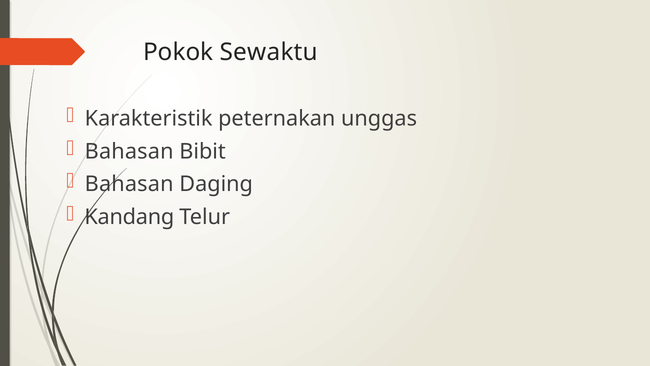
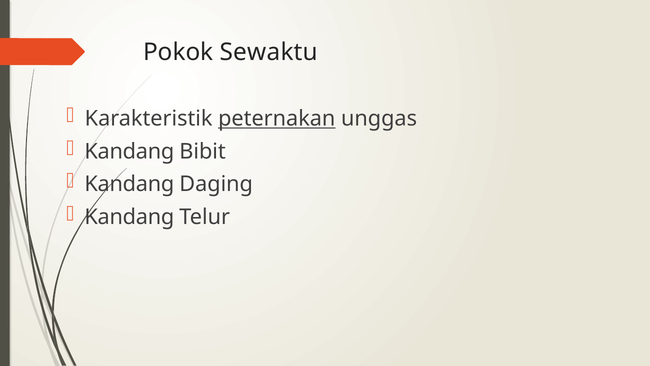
peternakan underline: none -> present (277, 119)
Bahasan: Bahasan -> Kandang (129, 151)
Bahasan: Bahasan -> Kandang (129, 184)
